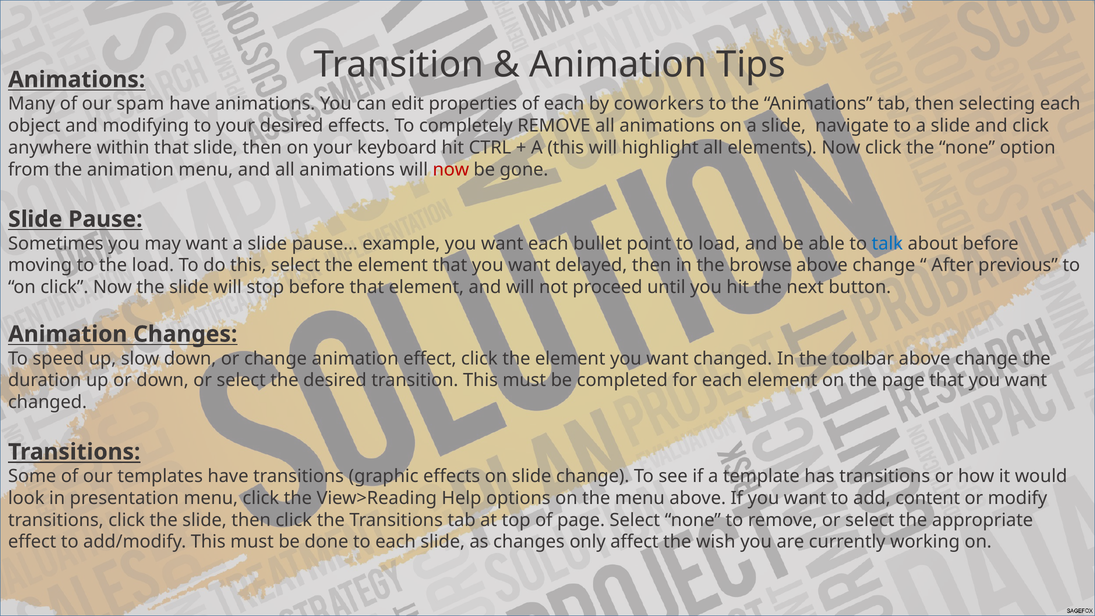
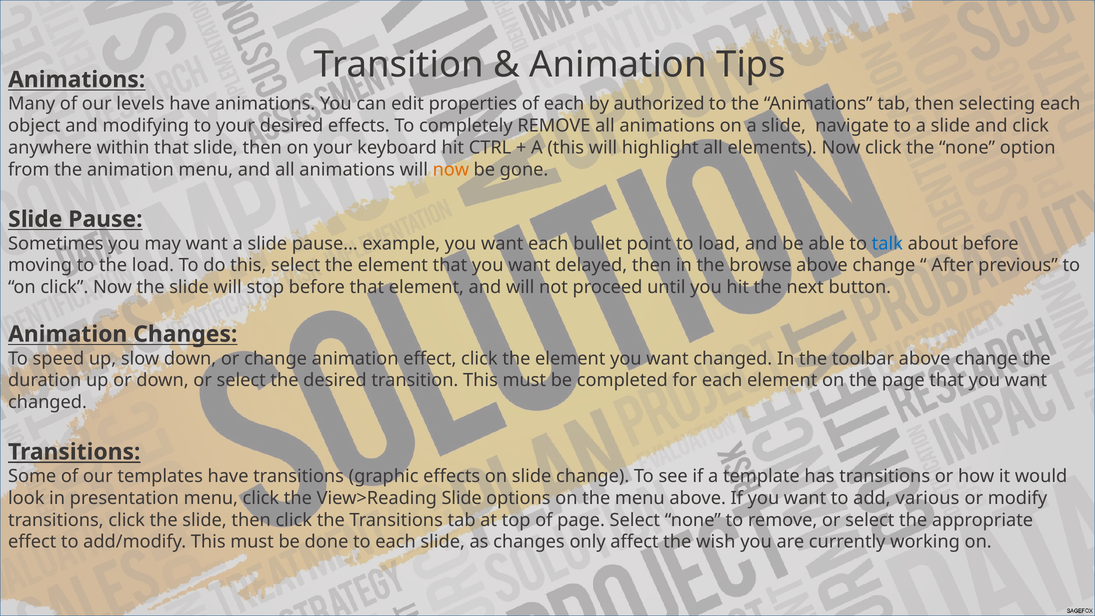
spam: spam -> levels (140, 104)
coworkers: coworkers -> authorized (659, 104)
now colour: red -> orange (451, 170)
View>Reading Help: Help -> Slide (462, 498)
content: content -> various (928, 498)
